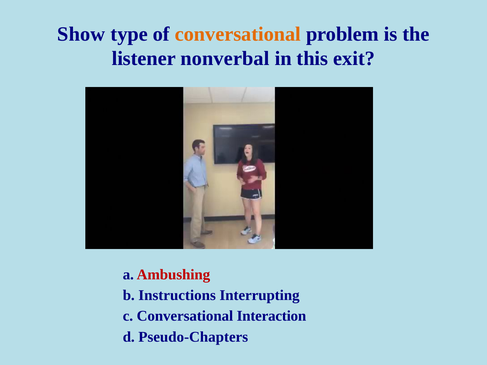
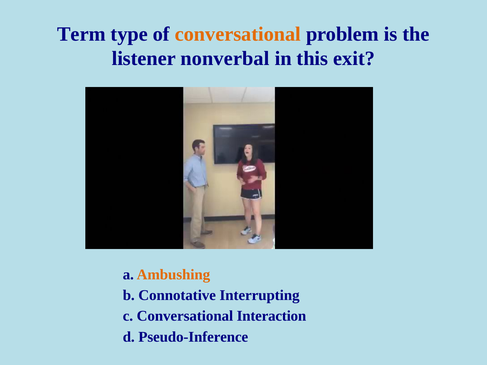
Show: Show -> Term (81, 34)
Ambushing colour: red -> orange (173, 275)
Instructions: Instructions -> Connotative (177, 295)
Pseudo-Chapters: Pseudo-Chapters -> Pseudo-Inference (193, 337)
